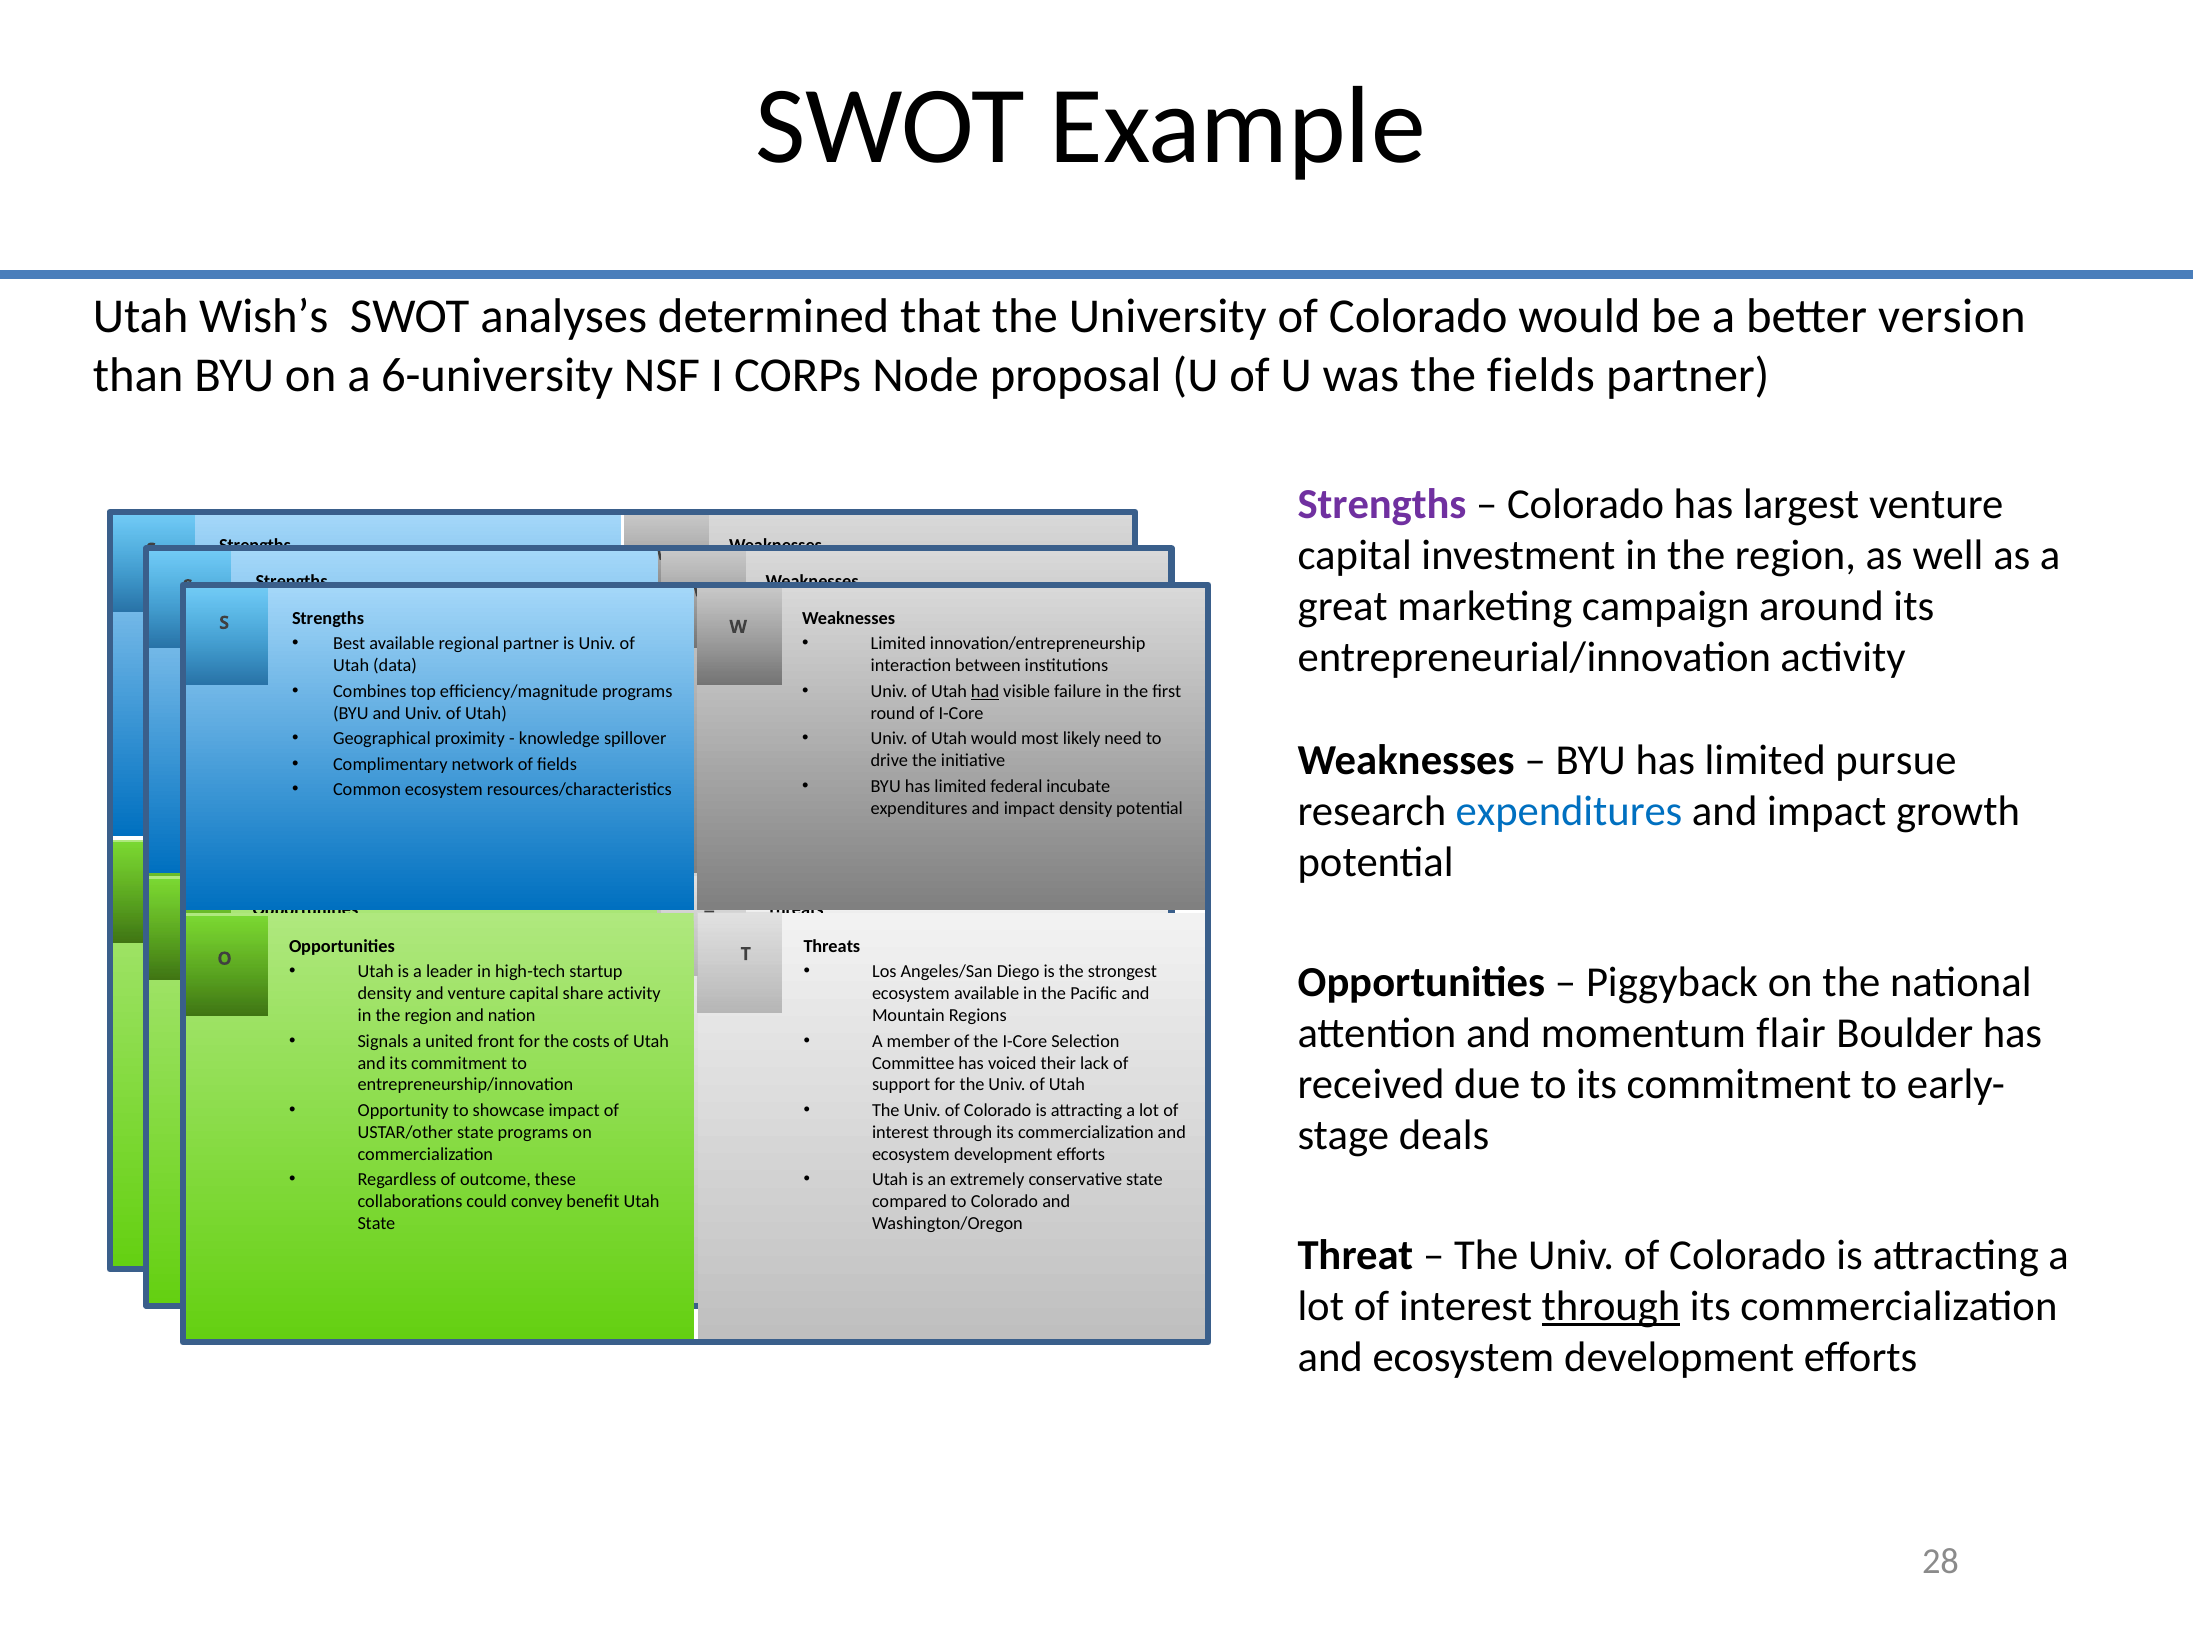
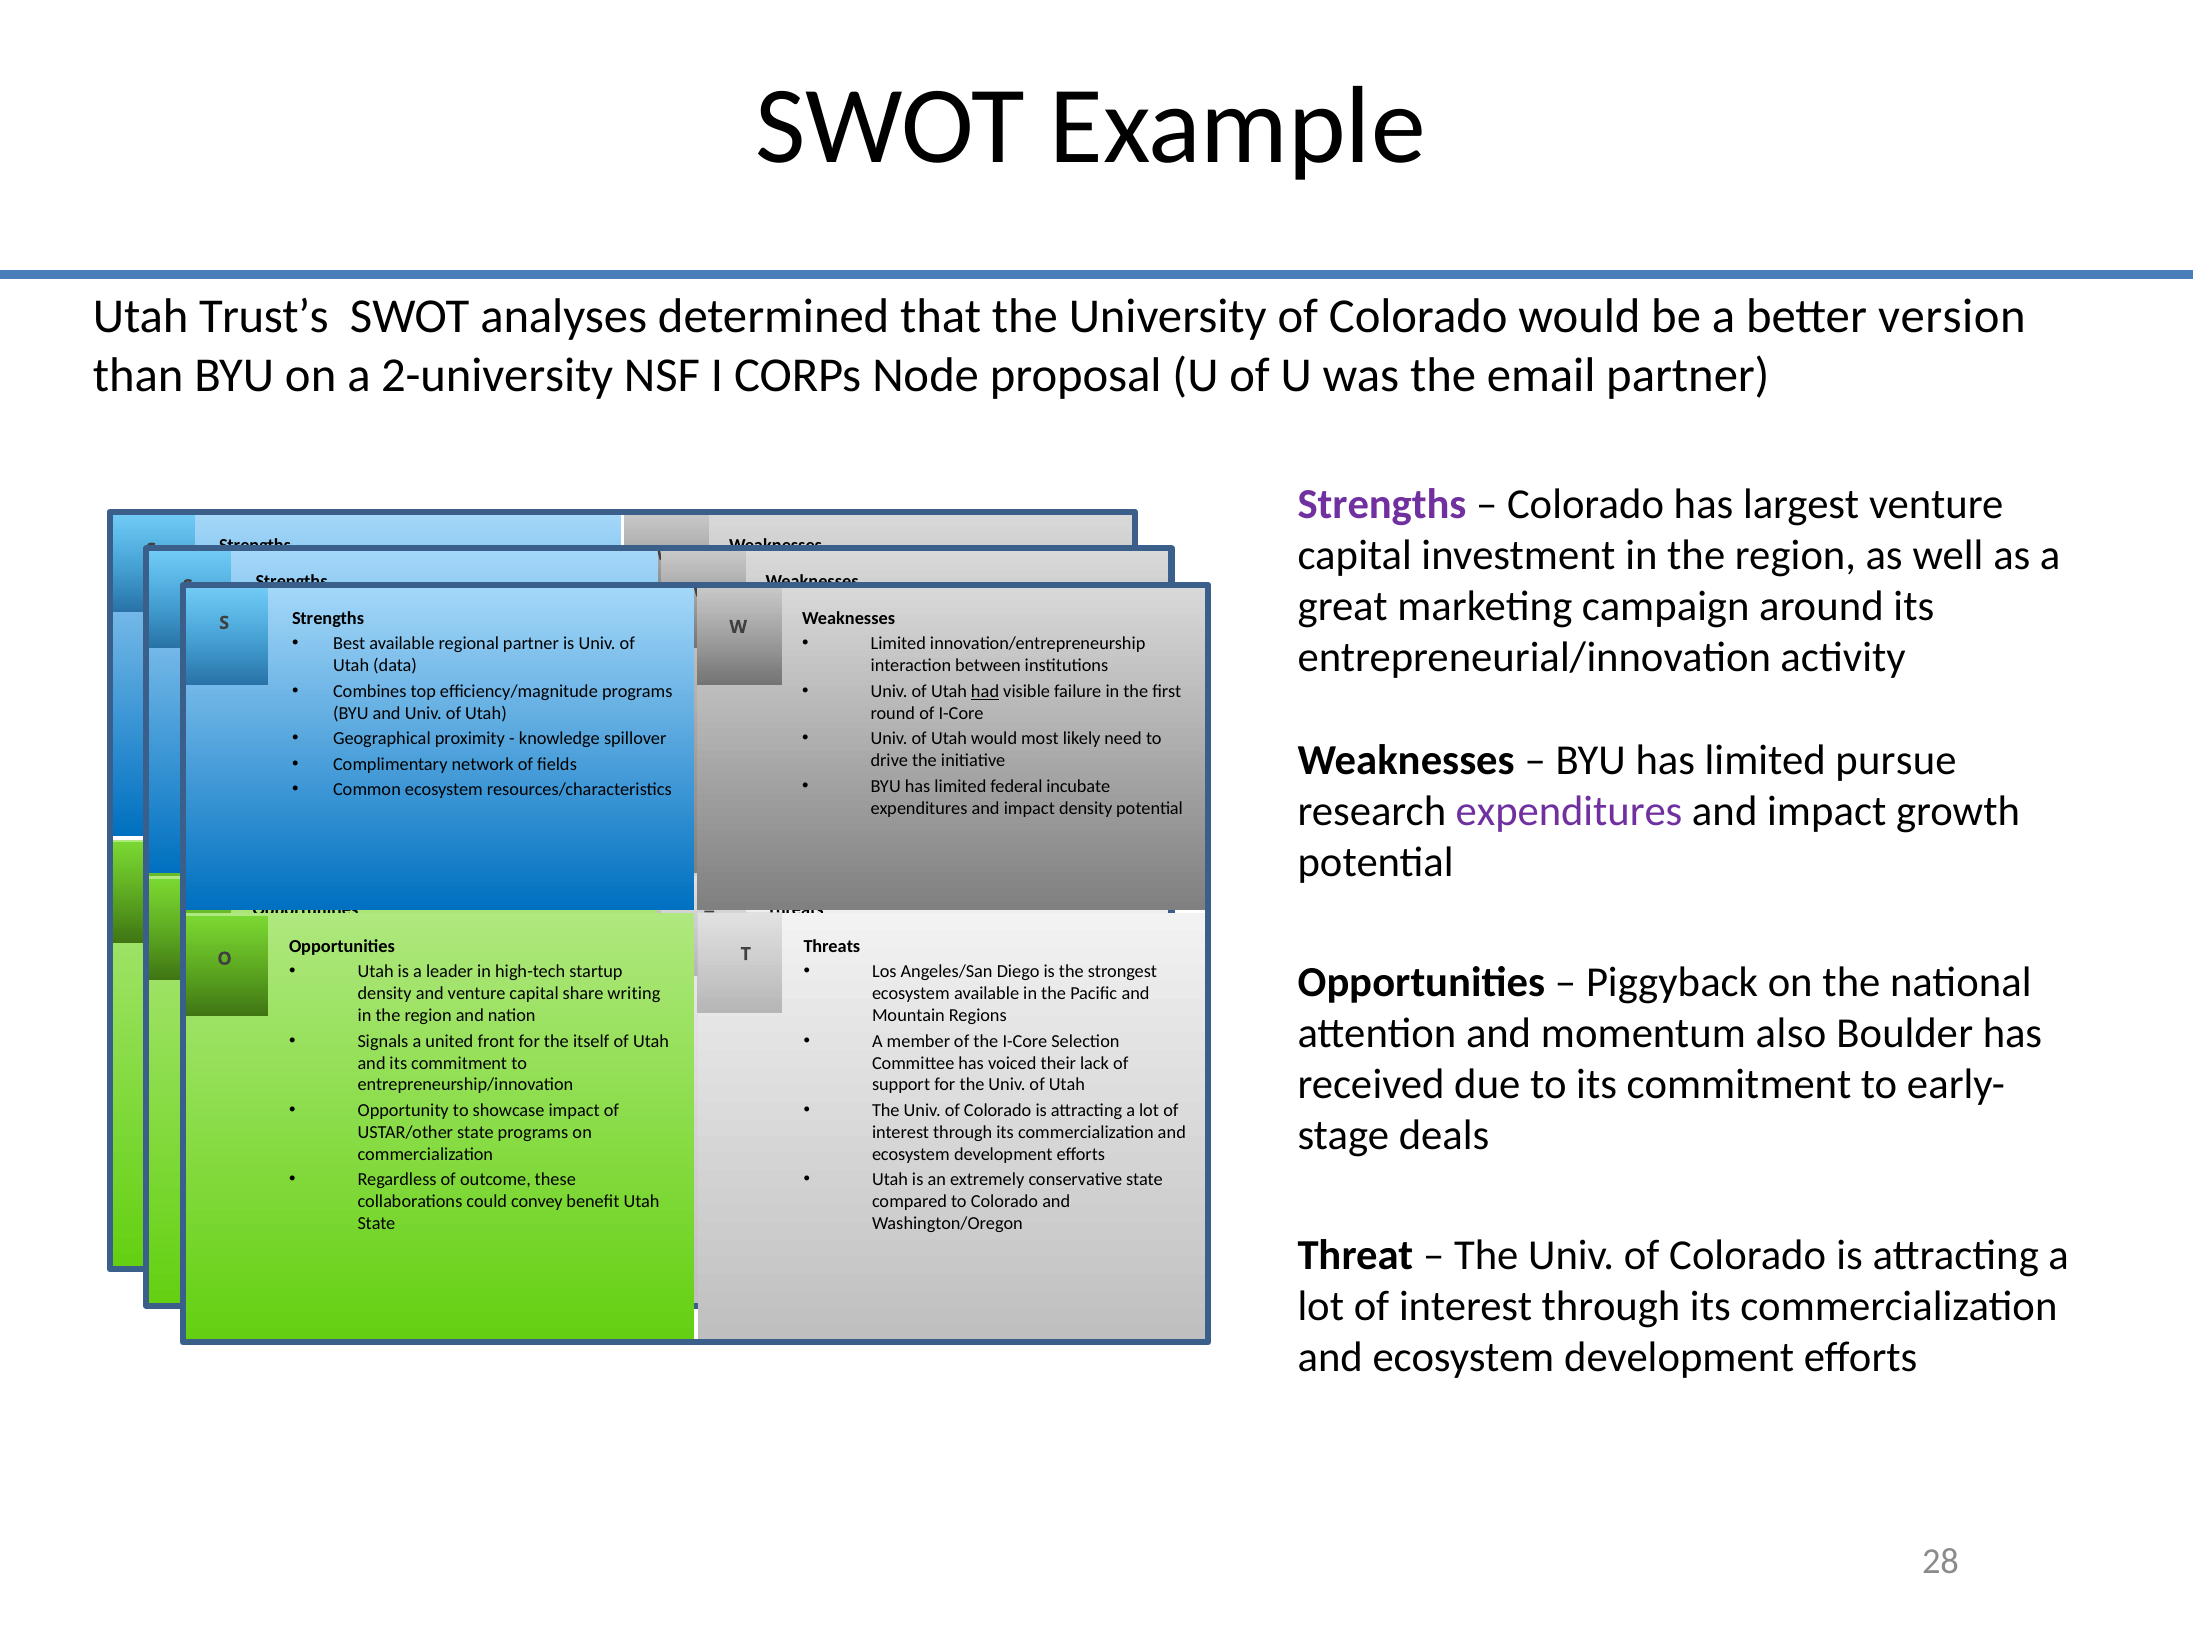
Wish’s: Wish’s -> Trust’s (264, 317)
6-university: 6-university -> 2-university (497, 375)
the fields: fields -> email (1541, 375)
expenditures colour: blue -> purple (1569, 811)
activity: activity -> writing (634, 993)
flair: flair -> also (1791, 1033)
costs: costs -> itself (591, 1041)
through underline: present -> none (1611, 1306)
